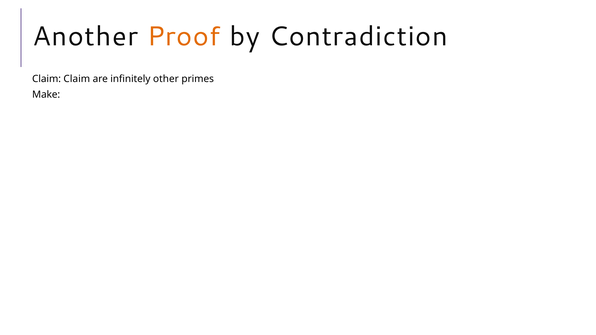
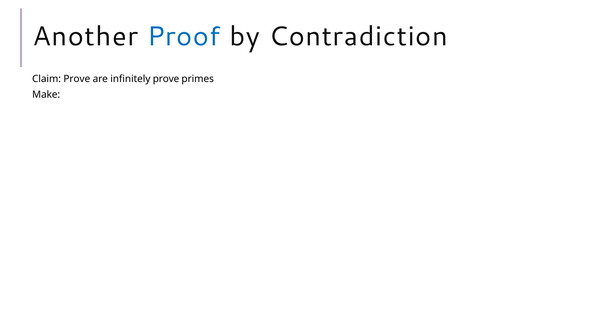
Proof colour: orange -> blue (184, 37)
Claim Claim: Claim -> Prove (77, 79)
infinitely other: other -> prove (166, 79)
